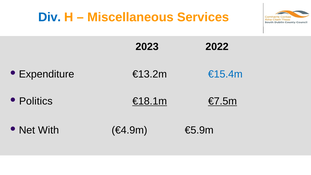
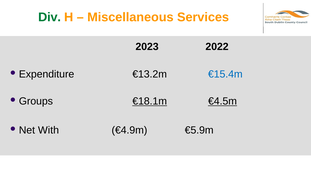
Div colour: blue -> green (50, 17)
Politics: Politics -> Groups (36, 101)
€7.5m: €7.5m -> €4.5m (223, 101)
